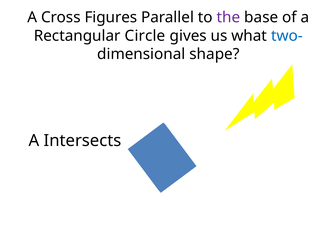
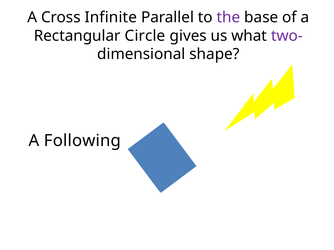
Figures: Figures -> Infinite (111, 17)
two- colour: blue -> purple (287, 36)
Intersects: Intersects -> Following (82, 141)
